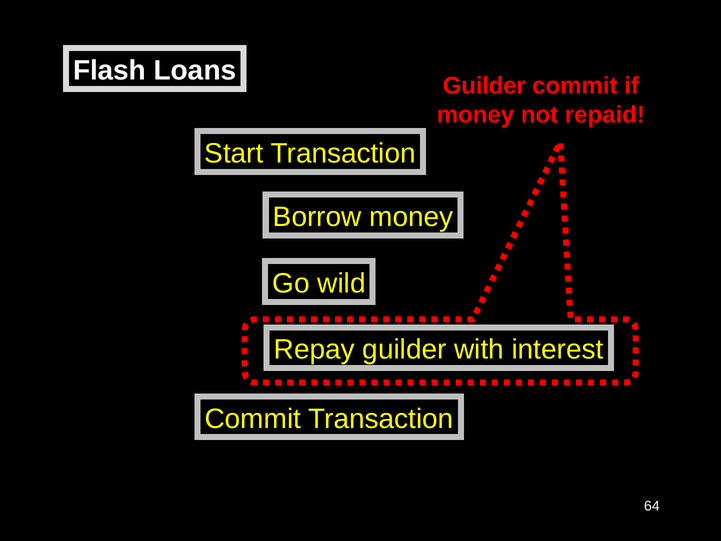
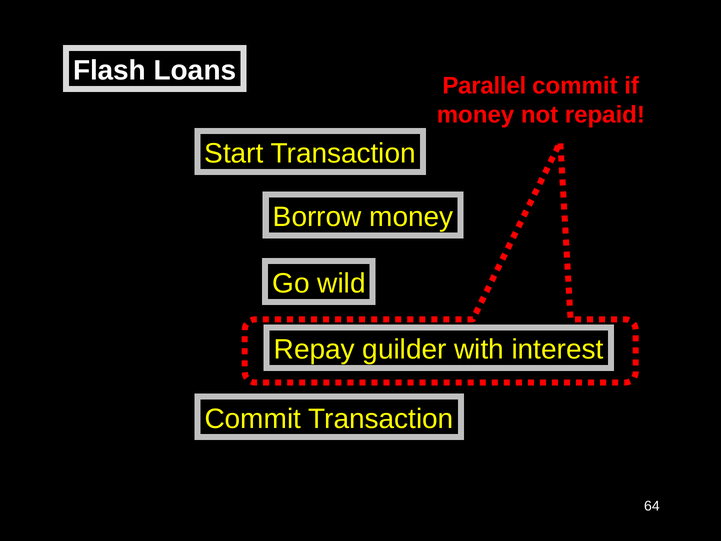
Guilder: Guilder -> Parallel (484, 86)
